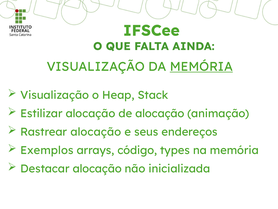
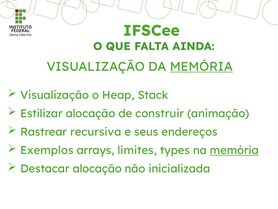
de alocação: alocação -> construir (160, 113)
Rastrear alocação: alocação -> recursiva (96, 132)
código: código -> limites (137, 150)
memória underline: none -> present (234, 150)
